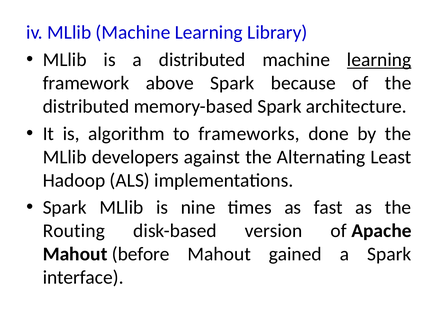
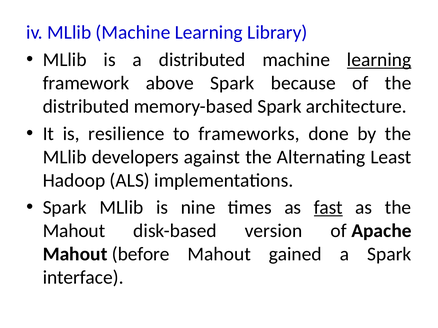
algorithm: algorithm -> resilience (126, 134)
fast underline: none -> present (328, 208)
Routing: Routing -> Mahout (74, 231)
